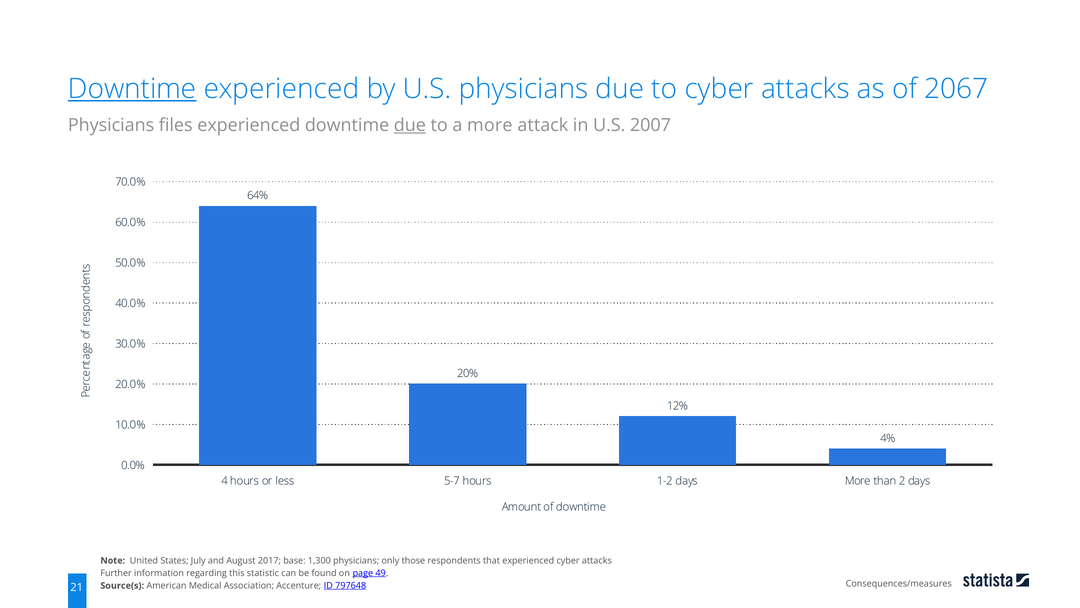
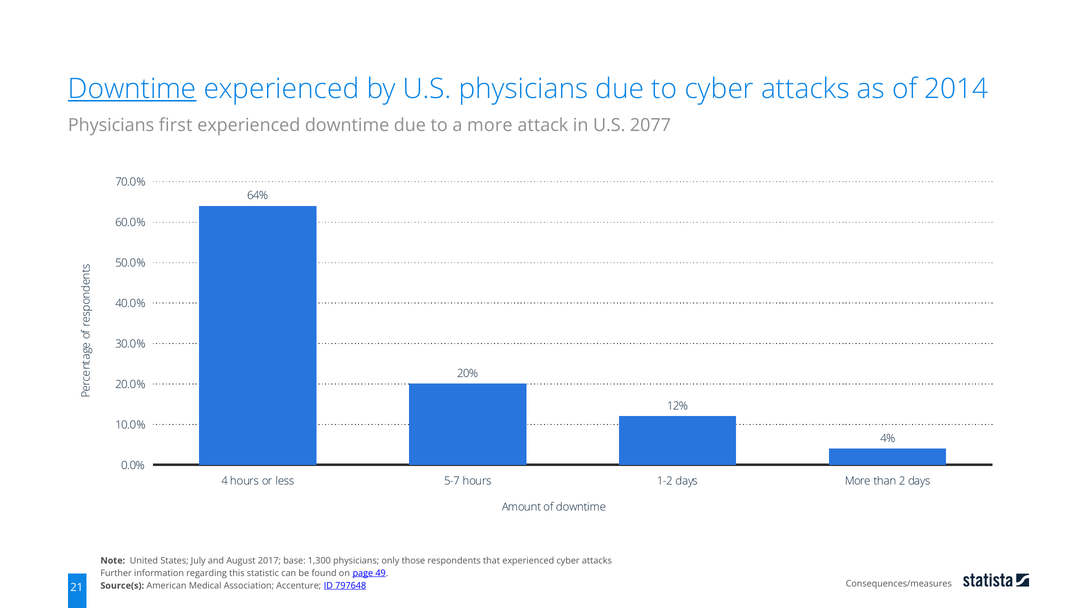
2067: 2067 -> 2014 (956, 89)
files: files -> first (176, 125)
due underline: present -> none (410, 125)
2007: 2007 -> 2077 (650, 125)
